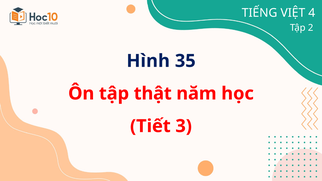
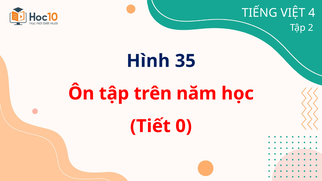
thật: thật -> trên (153, 94)
3: 3 -> 0 (184, 126)
